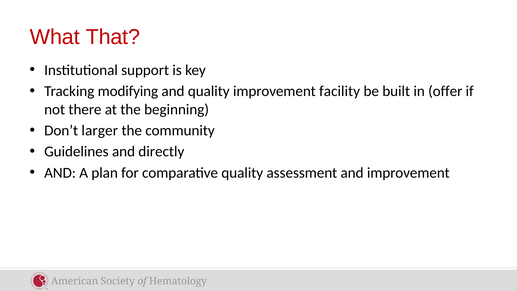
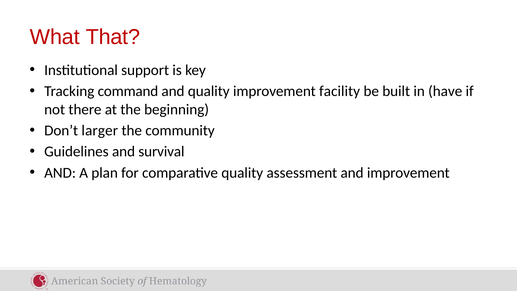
modifying: modifying -> command (128, 91)
offer: offer -> have (445, 91)
directly: directly -> survival (161, 152)
